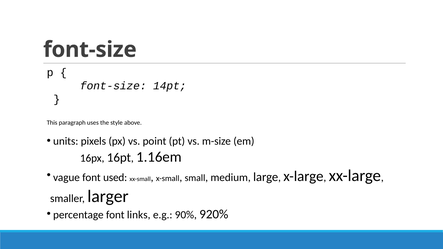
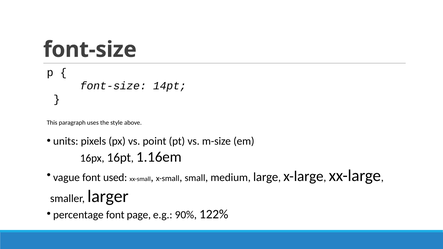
links: links -> page (139, 215)
920%: 920% -> 122% (214, 214)
